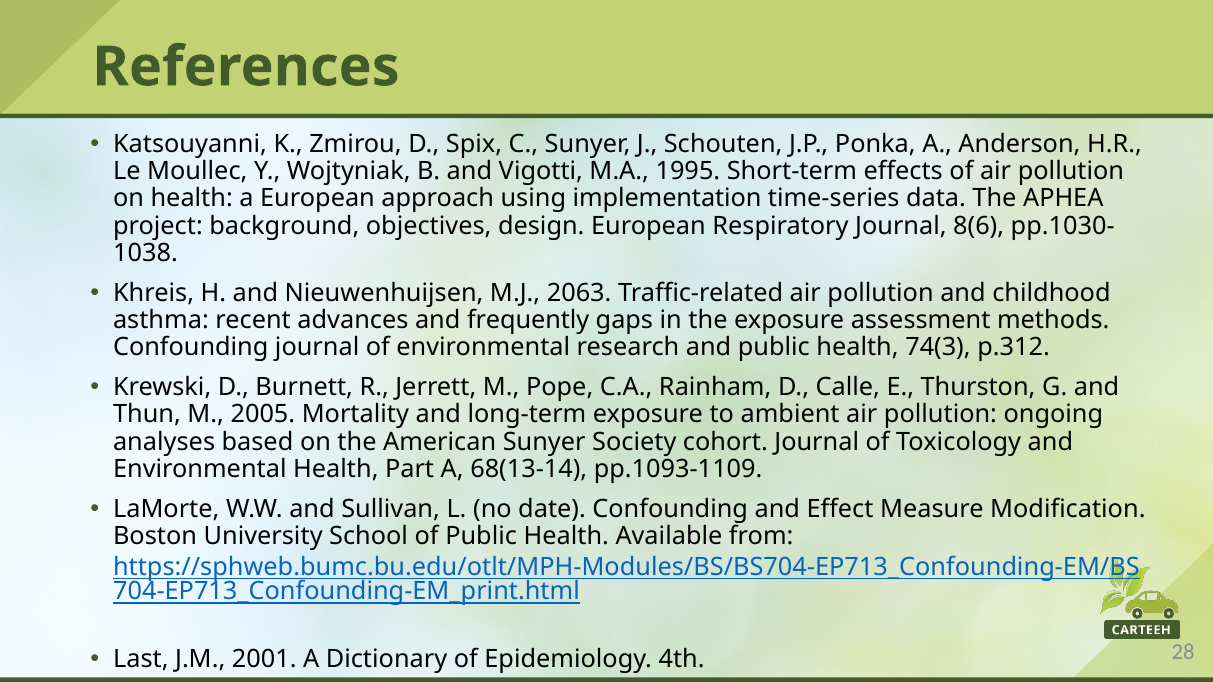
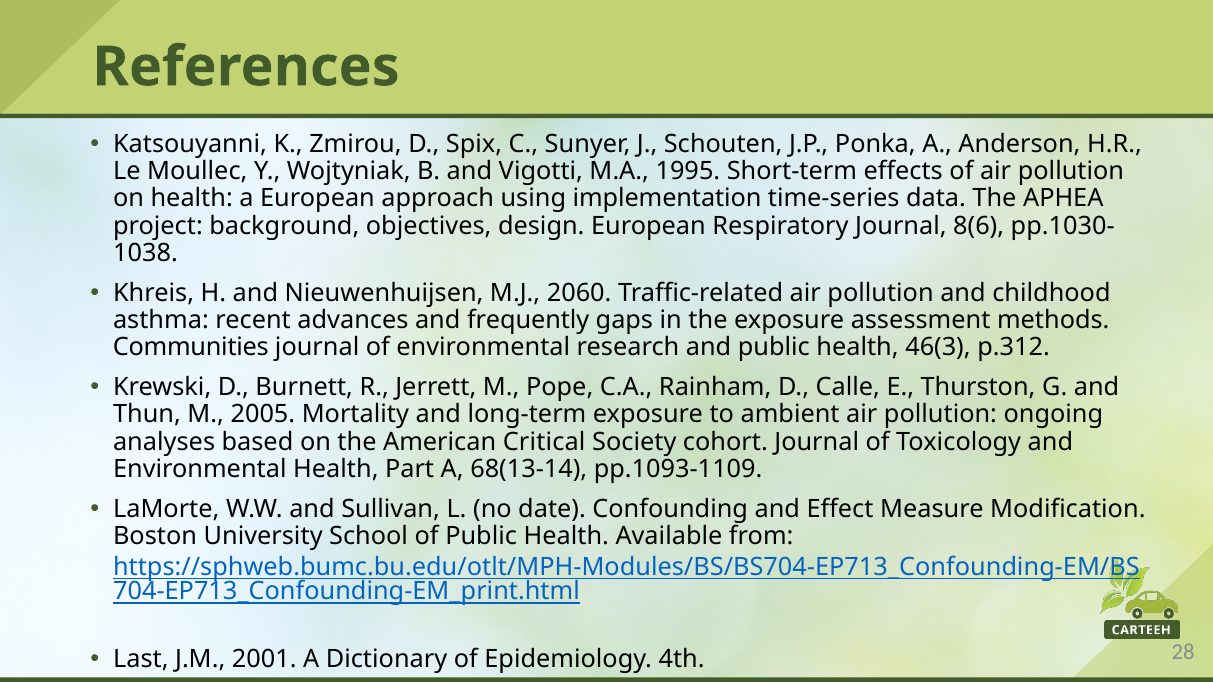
2063: 2063 -> 2060 (579, 293)
Confounding: Confounding -> Communities (191, 348)
74(3: 74(3 -> 46(3 (938, 348)
American Sunyer: Sunyer -> Critical (544, 442)
